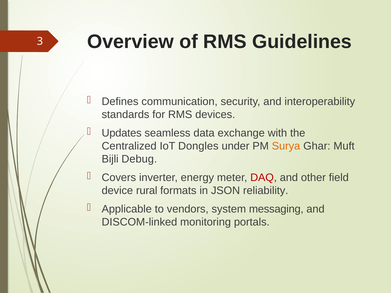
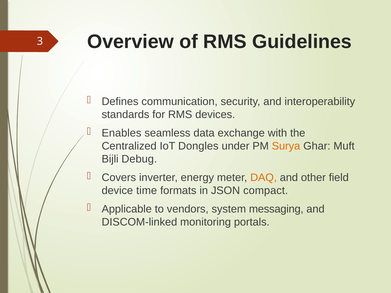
Updates: Updates -> Enables (122, 133)
DAQ colour: red -> orange (264, 178)
rural: rural -> time (147, 191)
reliability: reliability -> compact (266, 191)
